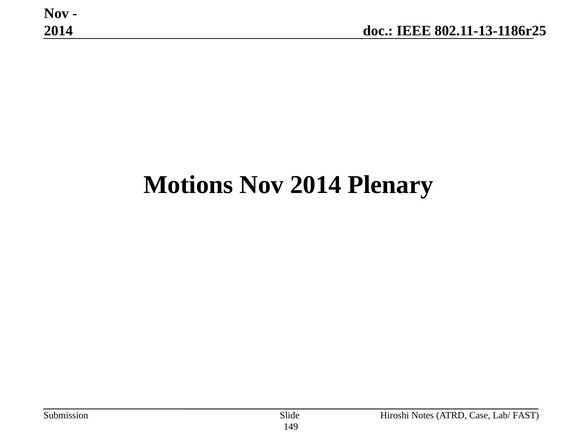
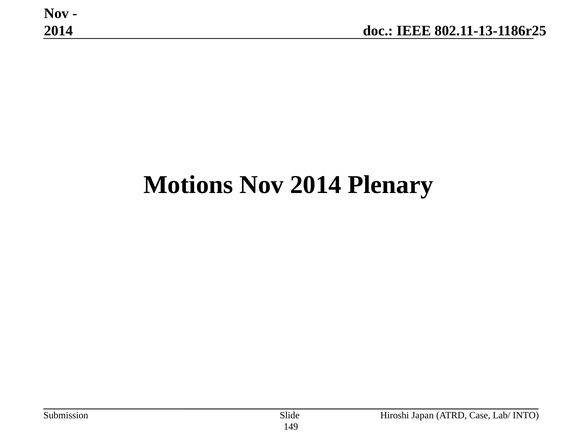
Notes: Notes -> Japan (423, 415)
FAST: FAST -> INTO (526, 415)
